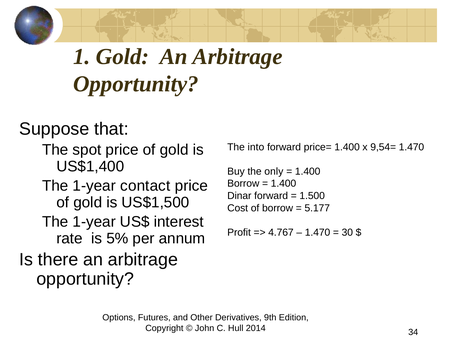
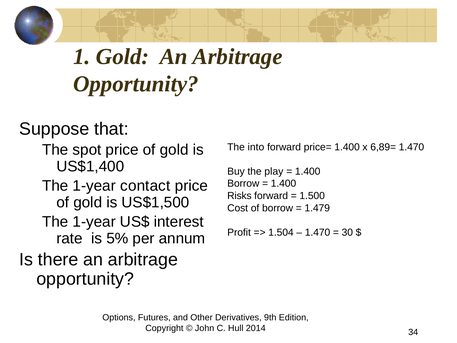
9,54=: 9,54= -> 6,89= (383, 147)
only: only -> play (274, 171)
Dinar: Dinar -> Risks (239, 196)
5.177: 5.177 -> 1.479 (317, 208)
4.767: 4.767 -> 1.504 (281, 232)
